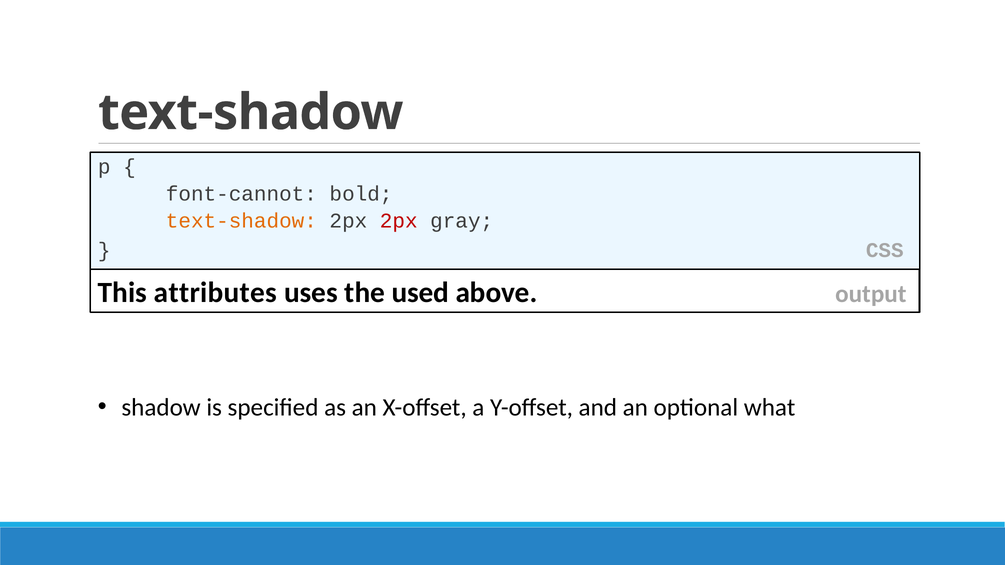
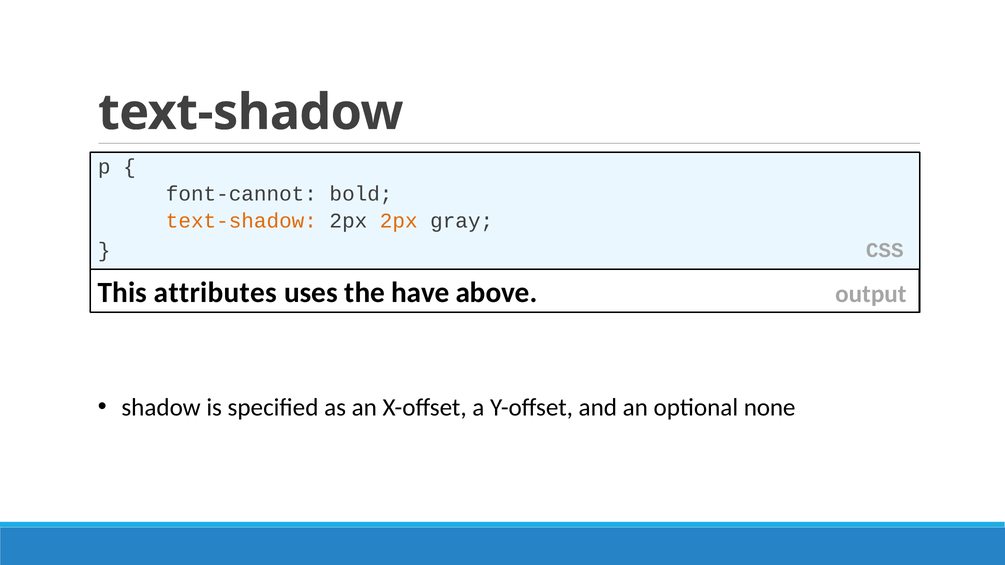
2px colour: red -> orange (399, 221)
used: used -> have (420, 293)
what: what -> none (770, 407)
